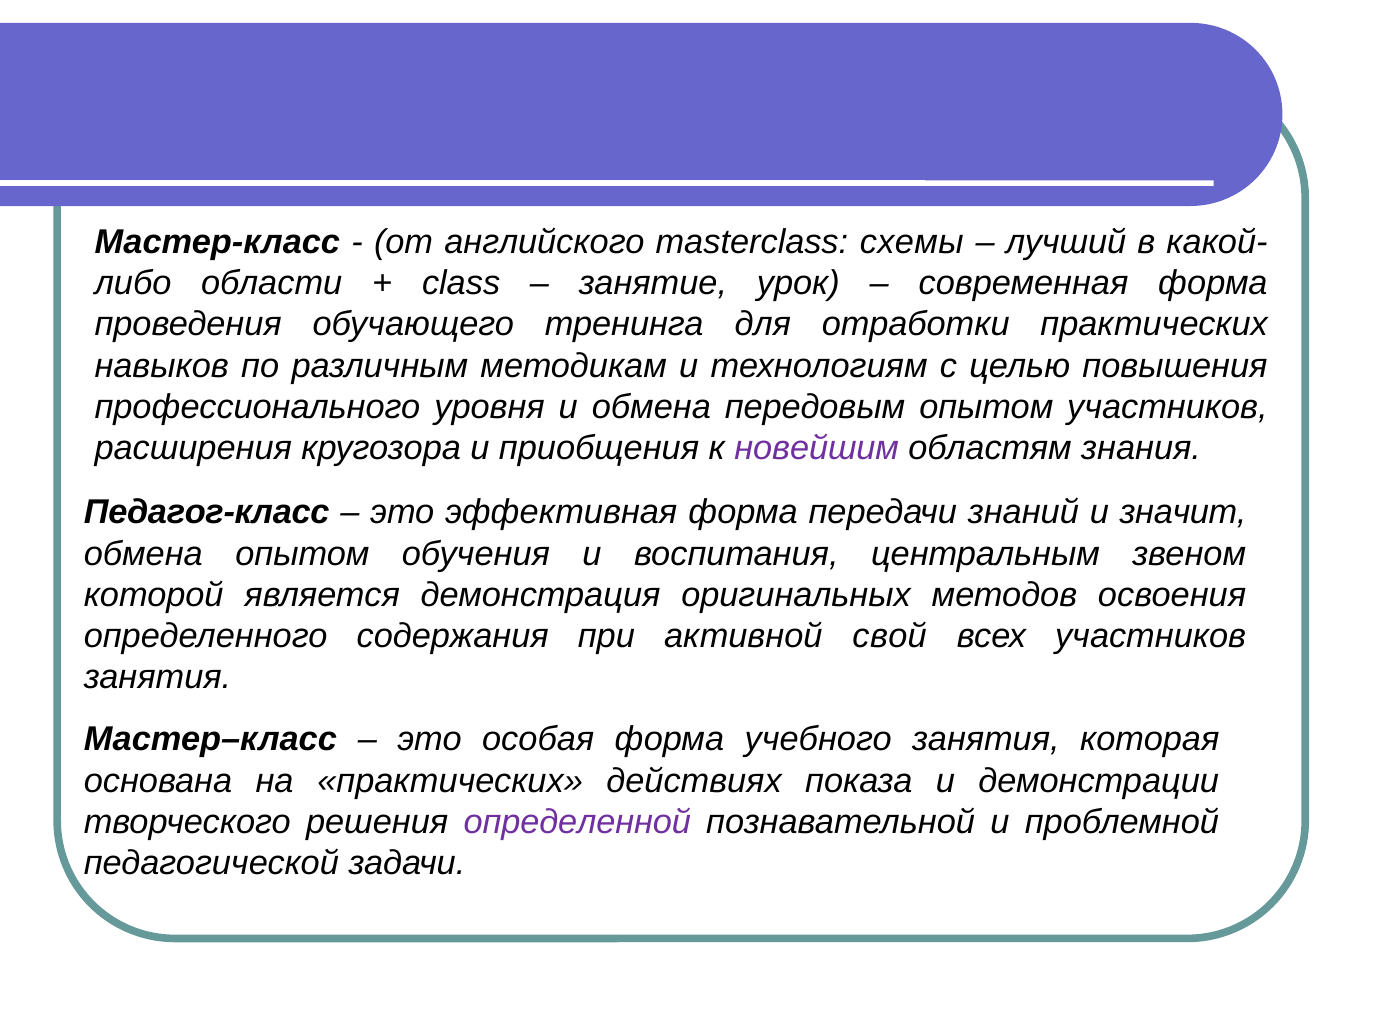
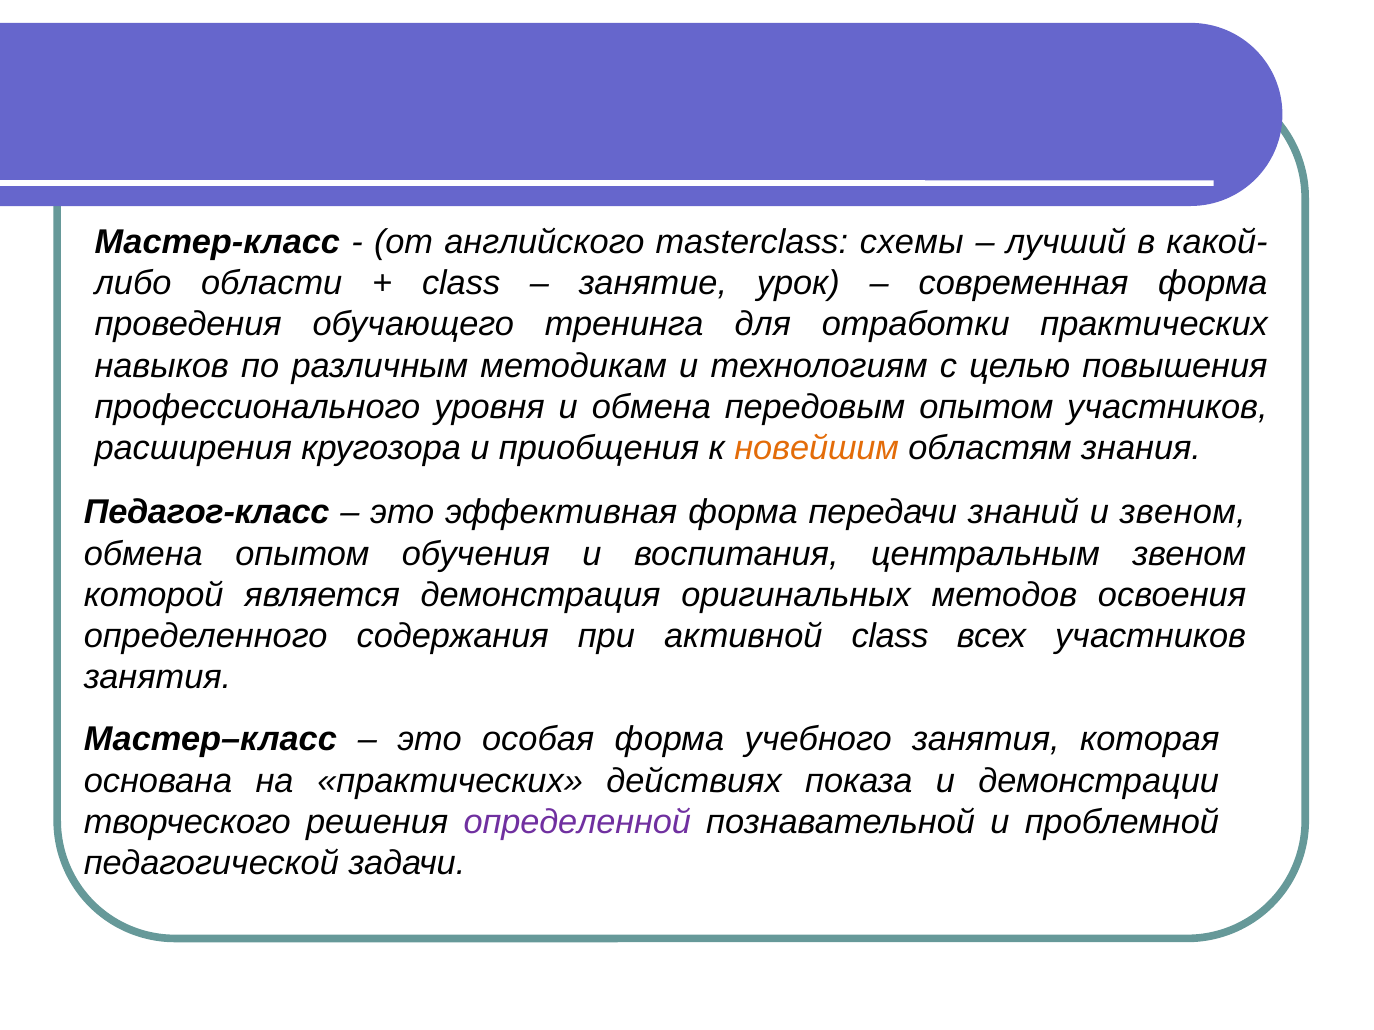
новейшим colour: purple -> orange (817, 448)
и значит: значит -> звеном (1183, 513)
активной свой: свой -> class (890, 636)
